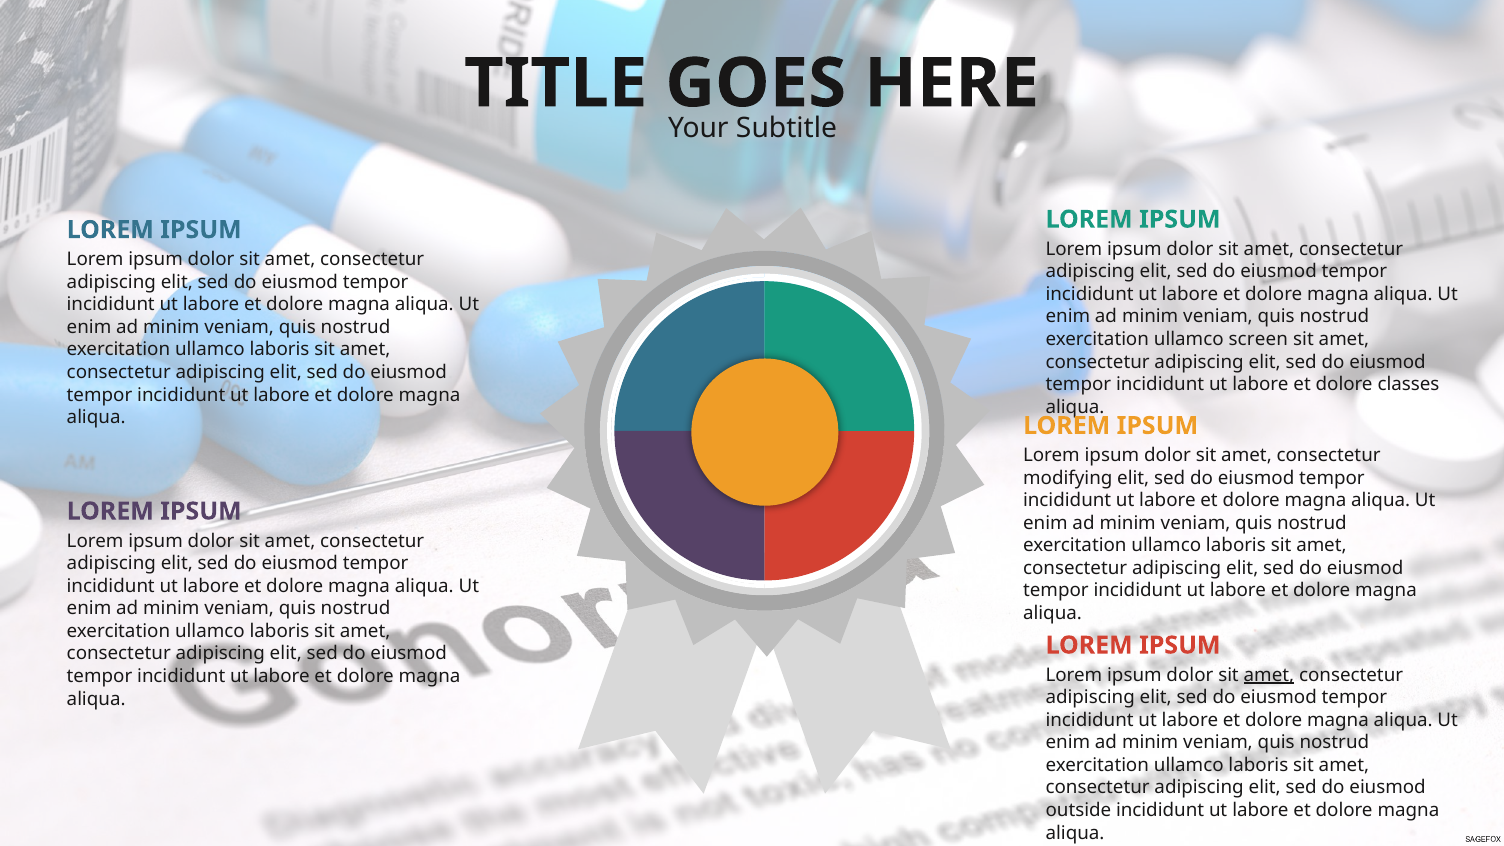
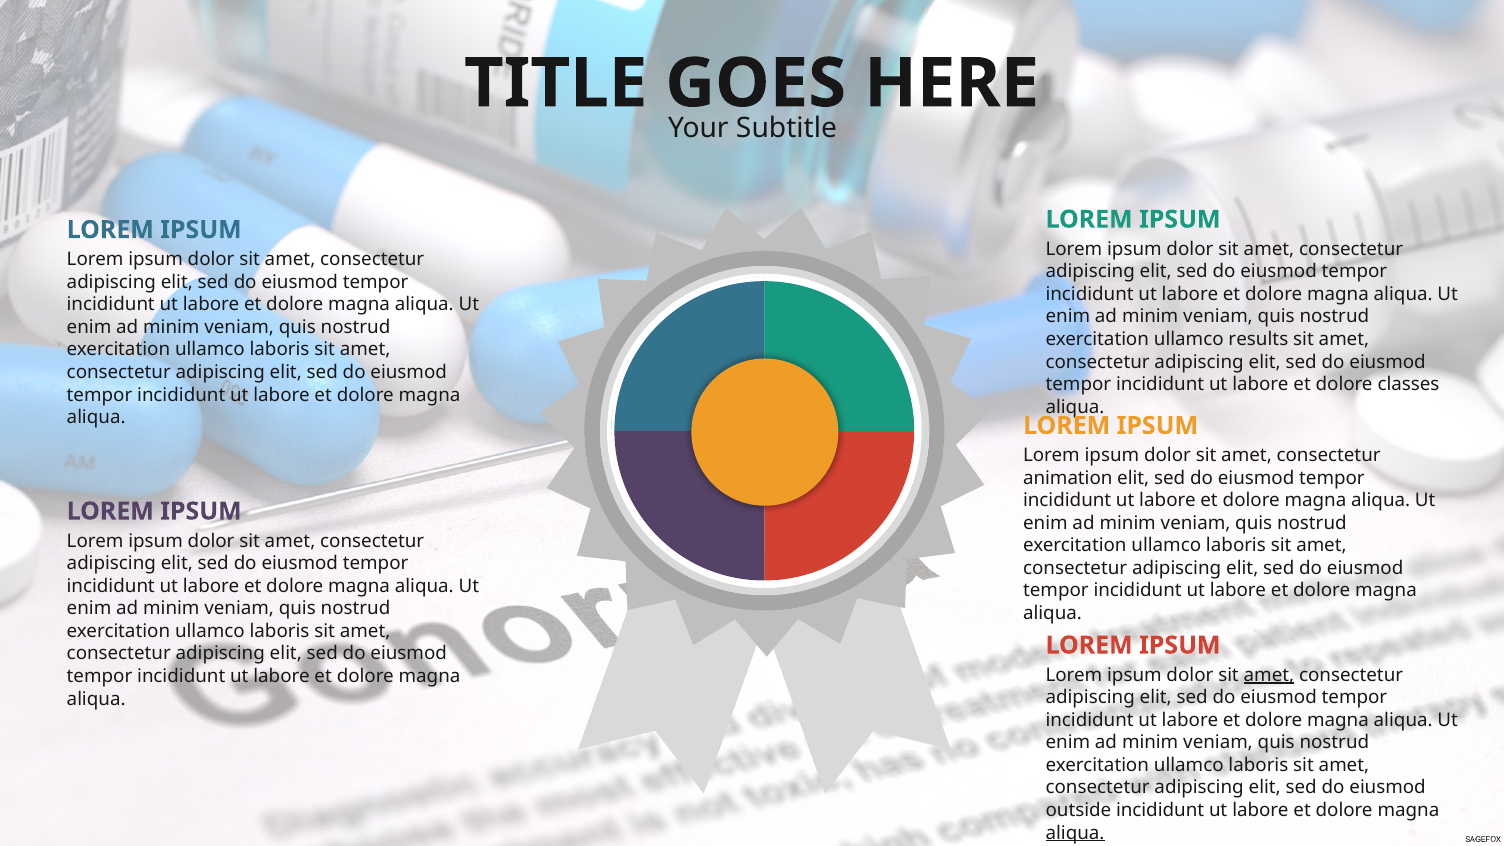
screen: screen -> results (1258, 339)
modifying: modifying -> animation (1068, 478)
aliqua underline: none -> present (1075, 833)
